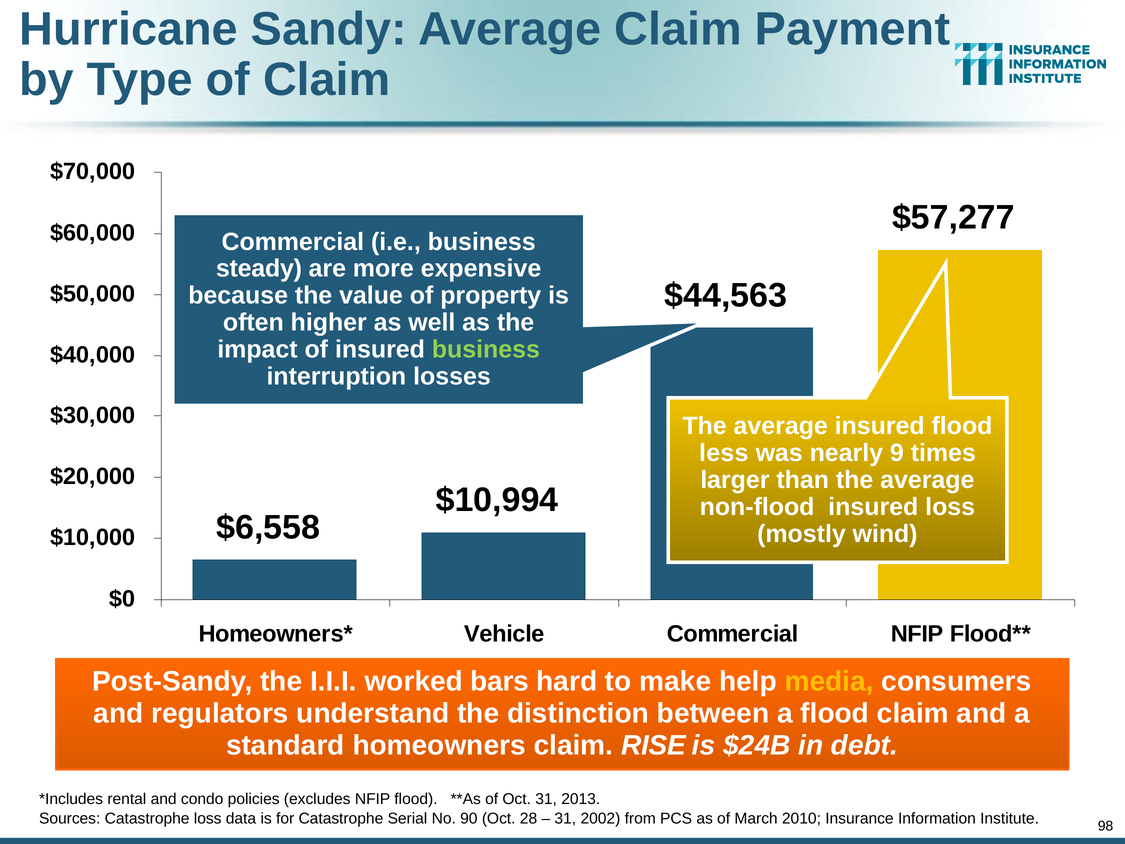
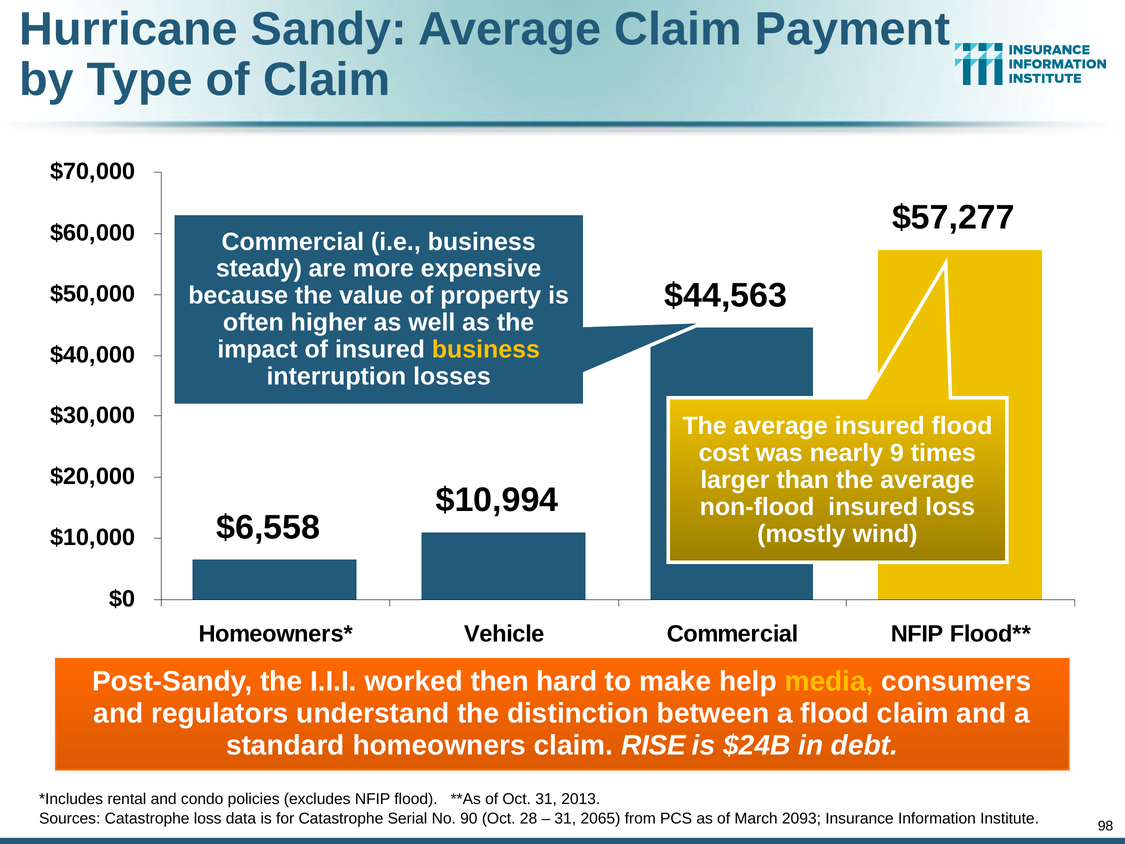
business colour: light green -> yellow (486, 350)
less: less -> cost (724, 453)
bars: bars -> then (500, 681)
2002: 2002 -> 2065 (600, 819)
2010: 2010 -> 2093 (801, 819)
